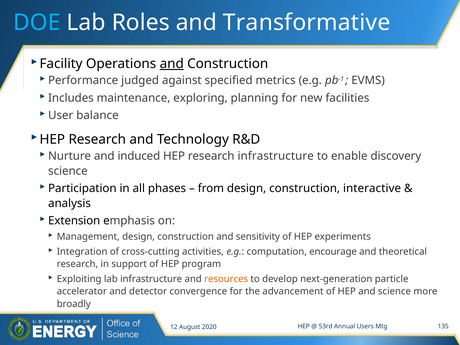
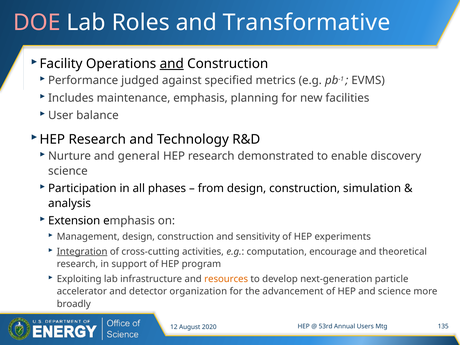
DOE colour: light blue -> pink (37, 23)
maintenance exploring: exploring -> emphasis (201, 98)
induced: induced -> general (139, 156)
research infrastructure: infrastructure -> demonstrated (276, 156)
interactive: interactive -> simulation (372, 188)
Integration underline: none -> present (82, 252)
convergence: convergence -> organization (198, 291)
